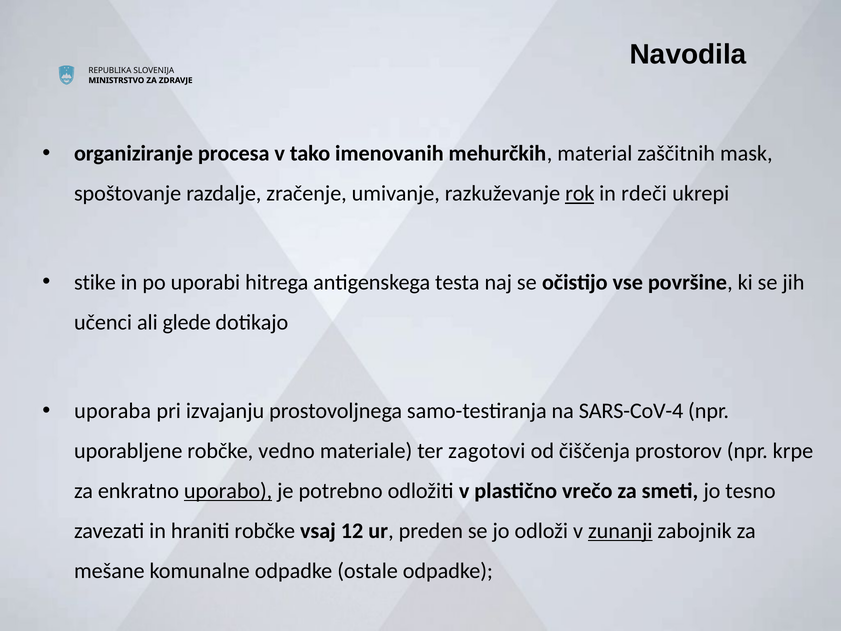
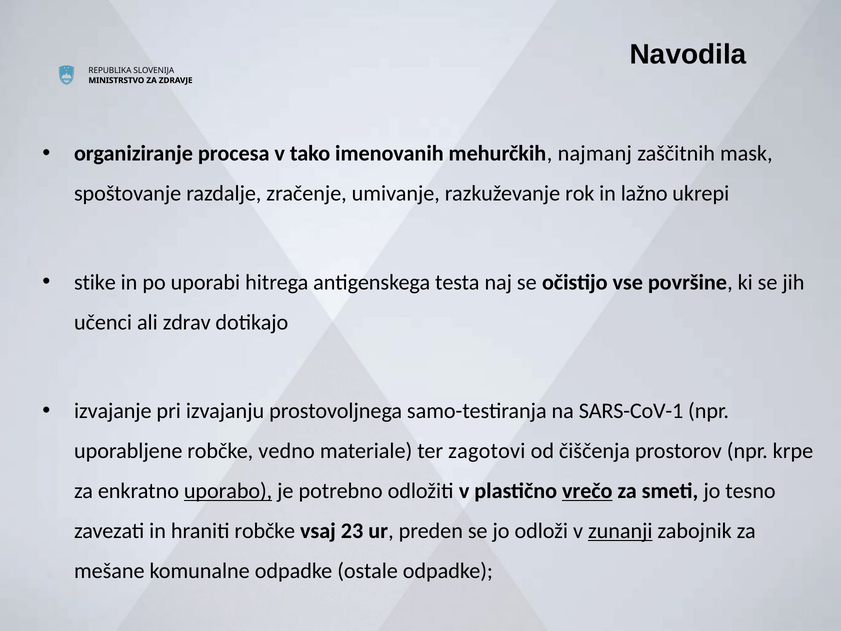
material: material -> najmanj (595, 154)
rok underline: present -> none (580, 193)
rdeči: rdeči -> lažno (644, 193)
glede: glede -> zdrav (187, 322)
uporaba: uporaba -> izvajanje (113, 411)
SARS-CoV-4: SARS-CoV-4 -> SARS-CoV-1 (631, 411)
vrečo underline: none -> present (587, 491)
12: 12 -> 23 (352, 531)
